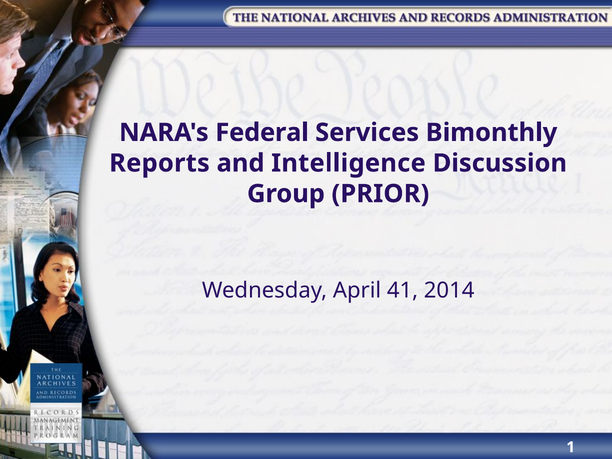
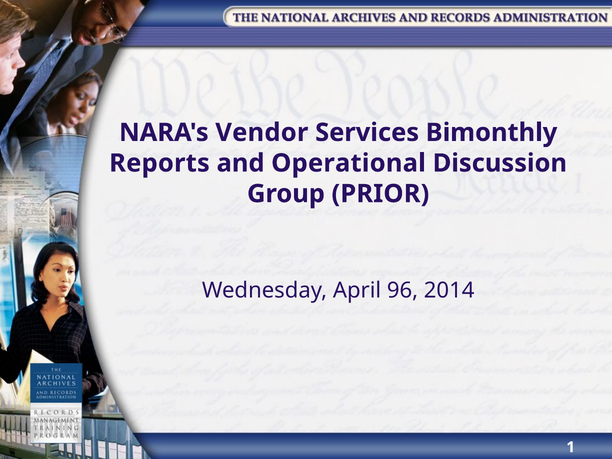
Federal: Federal -> Vendor (262, 133)
Intelligence: Intelligence -> Operational (348, 163)
41: 41 -> 96 (402, 290)
